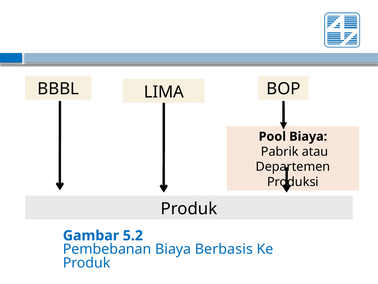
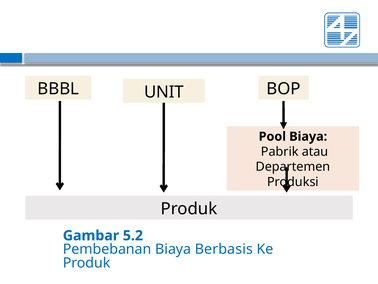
LIMA: LIMA -> UNIT (164, 92)
